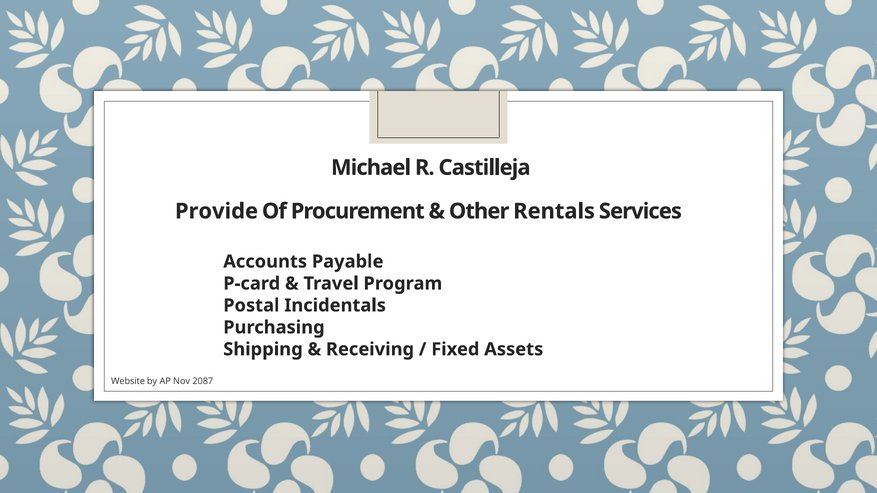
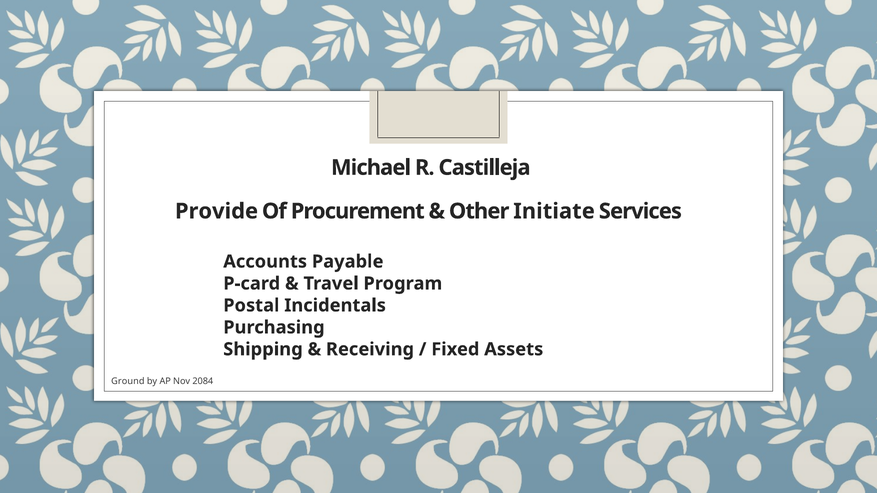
Rentals: Rentals -> Initiate (554, 211)
Website: Website -> Ground (128, 382)
2087: 2087 -> 2084 (203, 382)
